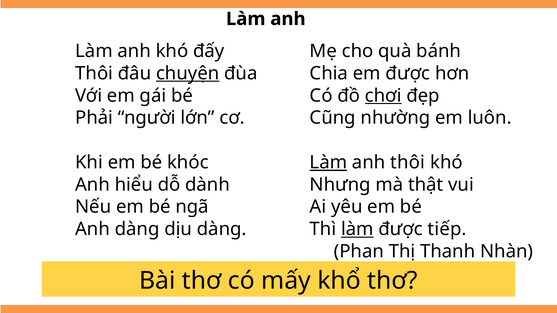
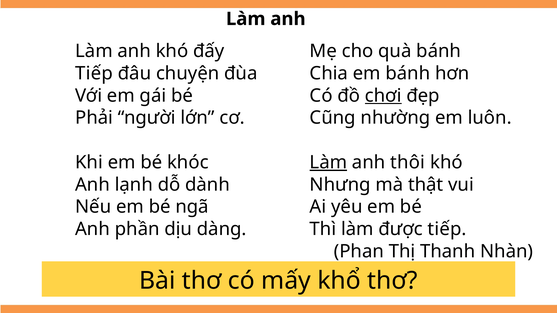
Thôi: Thôi -> Tiếp (94, 73)
chuyện underline: present -> none (188, 73)
em được: được -> bánh (408, 73)
hiểu: hiểu -> lạnh (134, 185)
Anh dàng: dàng -> phần (137, 229)
làm underline: present -> none (357, 229)
